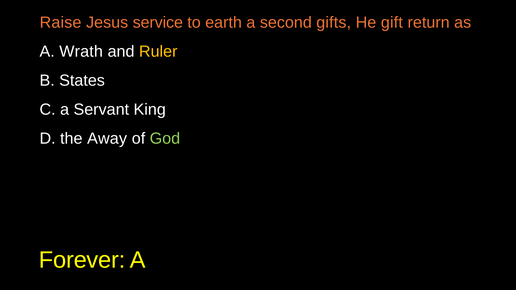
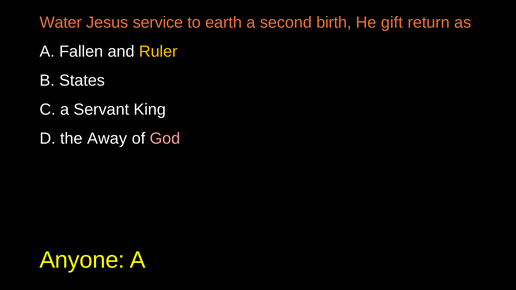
Raise: Raise -> Water (61, 22)
gifts: gifts -> birth (334, 22)
Wrath: Wrath -> Fallen (81, 51)
God colour: light green -> pink (165, 138)
Forever: Forever -> Anyone (82, 260)
